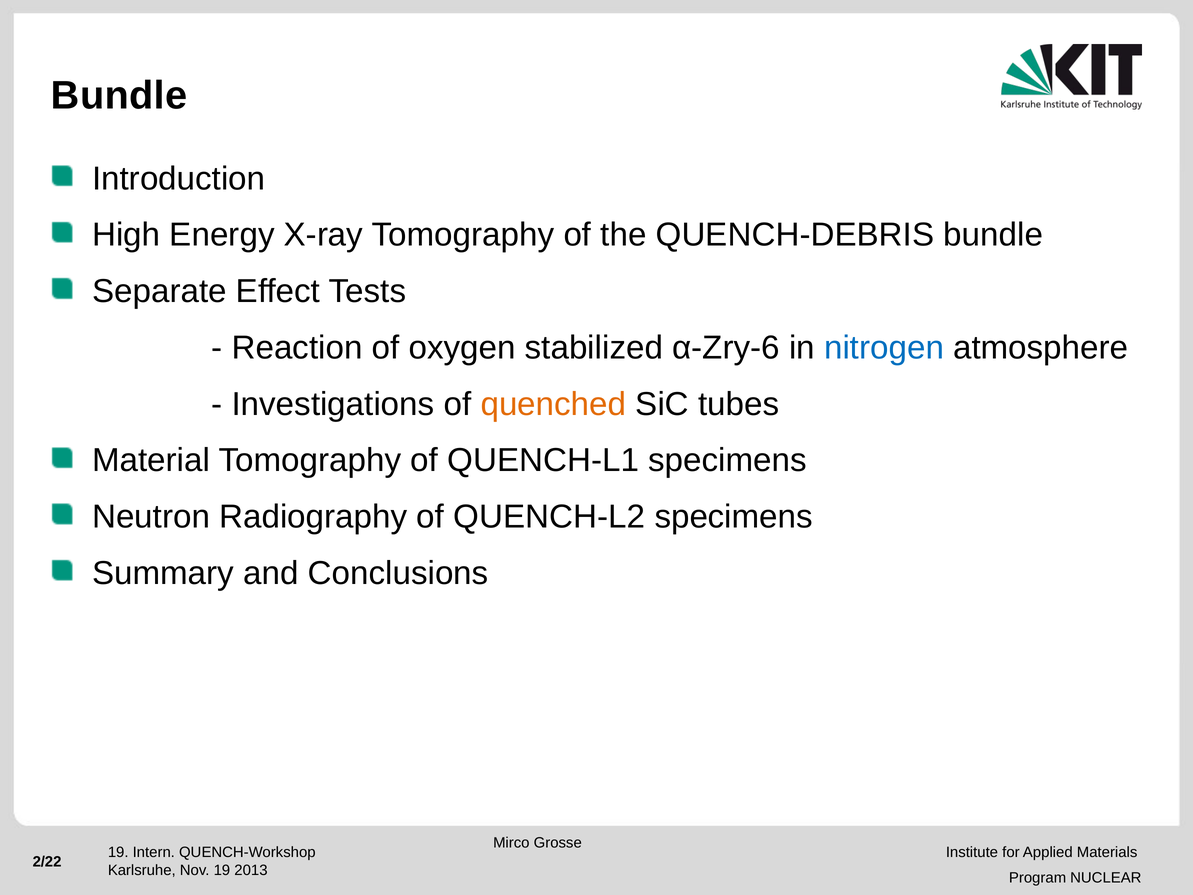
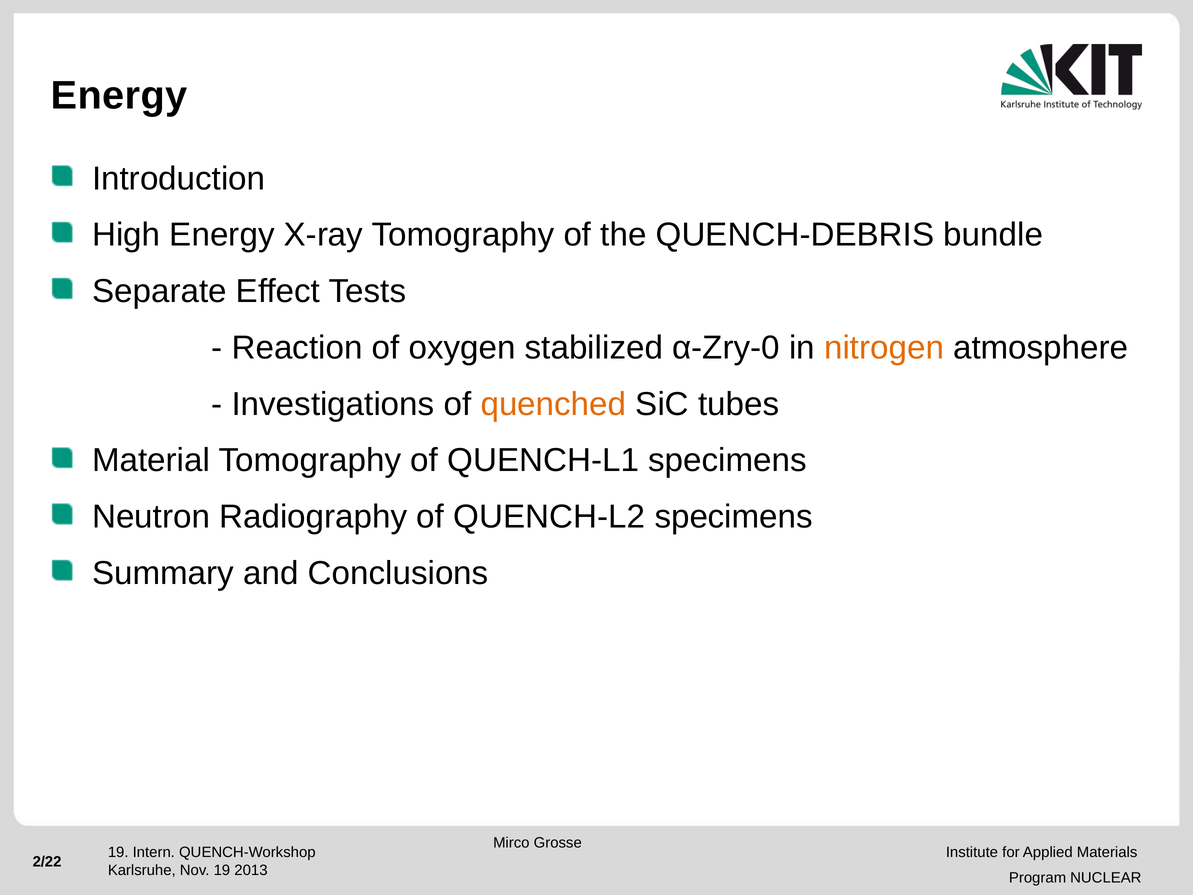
Bundle: Bundle -> Energy (119, 96)
α-Zry-6: α-Zry-6 -> α-Zry-0 (726, 348)
nitrogen colour: blue -> orange (884, 348)
